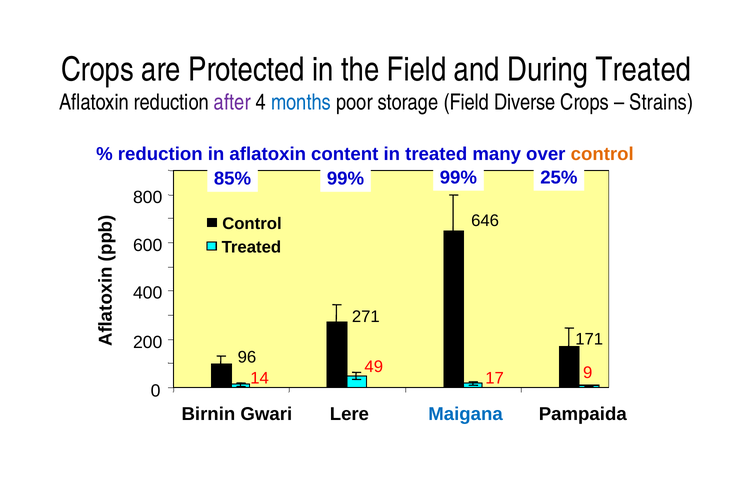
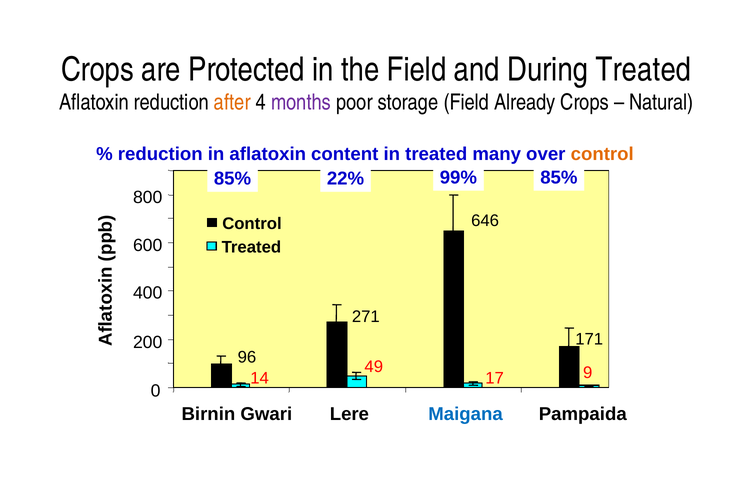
after colour: purple -> orange (232, 103)
months colour: blue -> purple (301, 103)
Diverse: Diverse -> Already (525, 103)
Strains: Strains -> Natural (661, 103)
85% 99%: 99% -> 22% (345, 179)
99% 25%: 25% -> 85% (559, 178)
